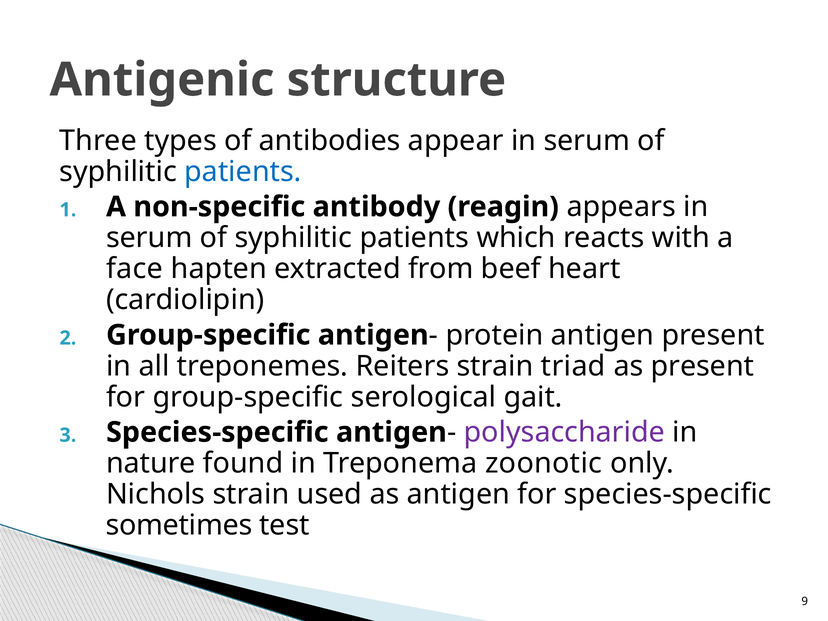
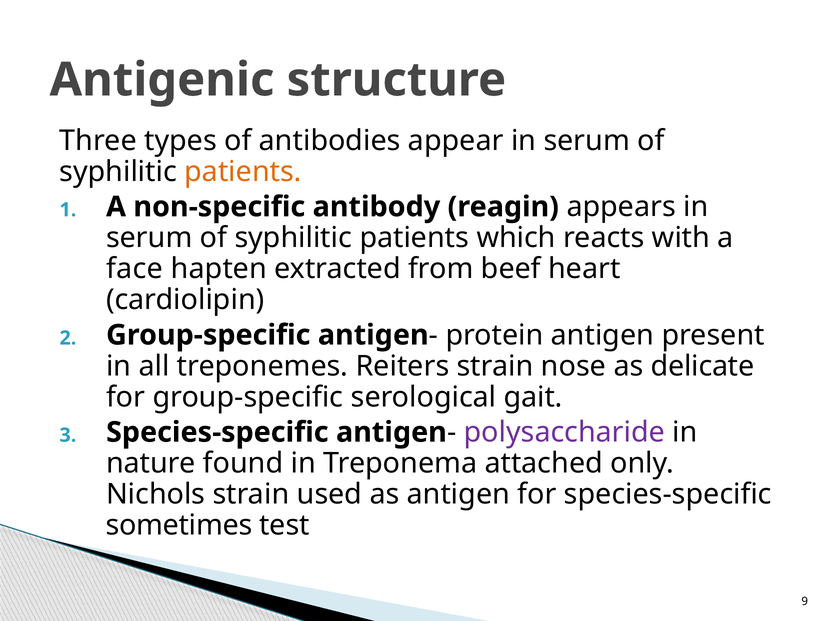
patients colour: blue -> orange (243, 172)
triad: triad -> nose (573, 366)
as present: present -> delicate (703, 366)
zoonotic: zoonotic -> attached (544, 463)
